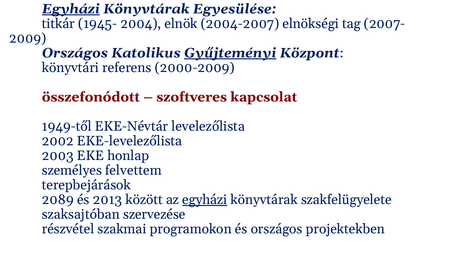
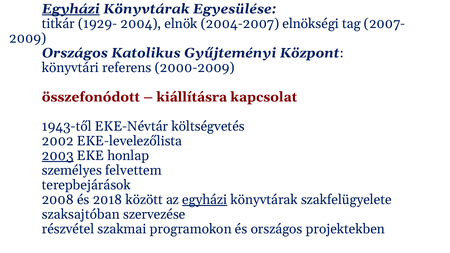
1945-: 1945- -> 1929- (98, 24)
Gyűjteményi underline: present -> none (230, 53)
szoftveres: szoftveres -> kiállításra (192, 97)
1949-től: 1949-től -> 1943-től (67, 126)
levelezőlista: levelezőlista -> költségvetés (208, 126)
2003 underline: none -> present (58, 156)
2089: 2089 -> 2008 (58, 200)
2013: 2013 -> 2018 (108, 200)
